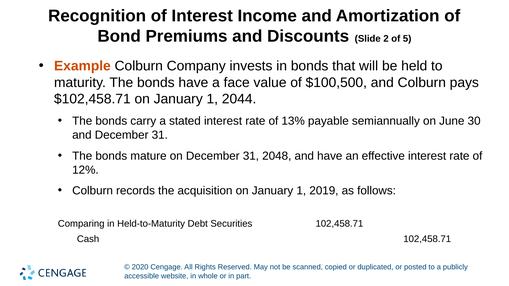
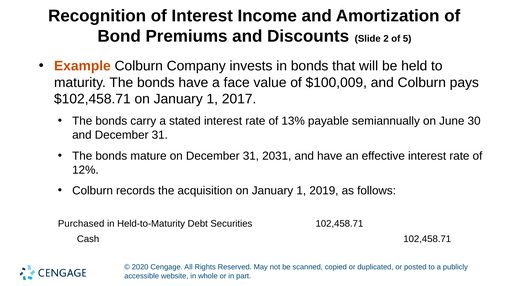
$100,500: $100,500 -> $100,009 (336, 83)
2044: 2044 -> 2017 (239, 99)
2048: 2048 -> 2031 (277, 156)
Comparing: Comparing -> Purchased (81, 224)
